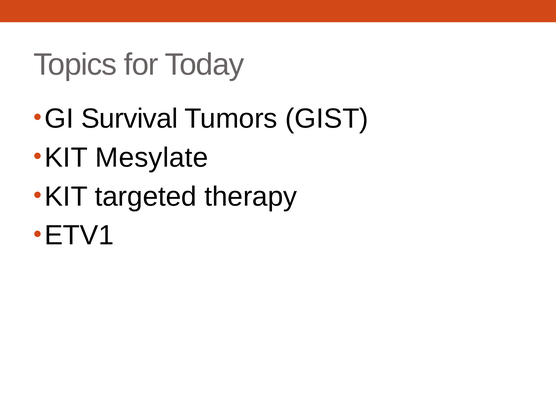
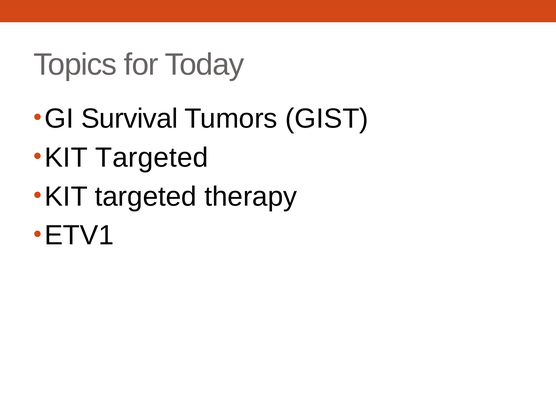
Mesylate: Mesylate -> Targeted (152, 158)
